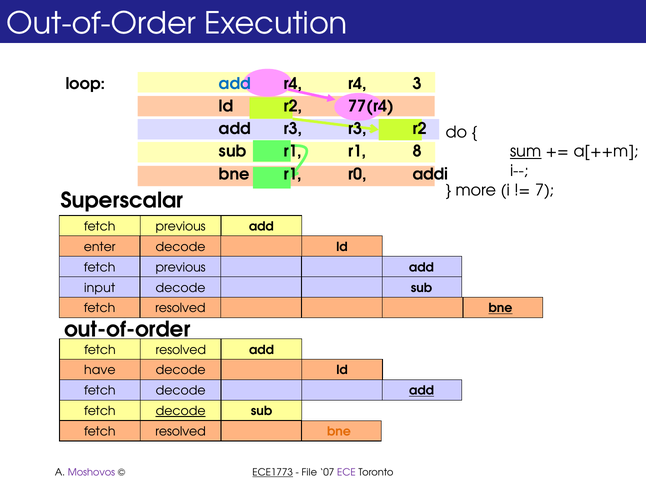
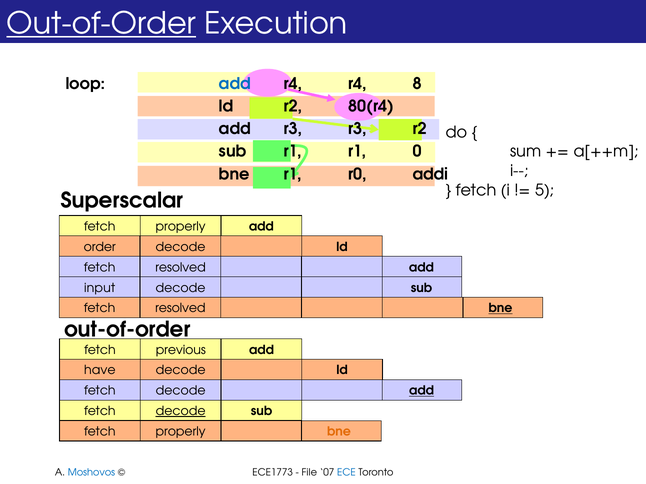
Out-of-Order underline: none -> present (101, 24)
3: 3 -> 8 (417, 84)
77(r4: 77(r4 -> 80(r4 (371, 107)
8: 8 -> 0 (417, 152)
sum underline: present -> none (526, 152)
more: more -> fetch (476, 191)
7: 7 -> 5 (545, 191)
previous: previous -> properly (181, 227)
enter: enter -> order (100, 247)
previous: previous -> resolved (181, 268)
resolved: resolved -> previous (181, 350)
resolved: resolved -> properly (181, 432)
Moshovos colour: purple -> blue (91, 473)
ECE1773 underline: present -> none (273, 473)
ECE colour: purple -> blue (346, 473)
